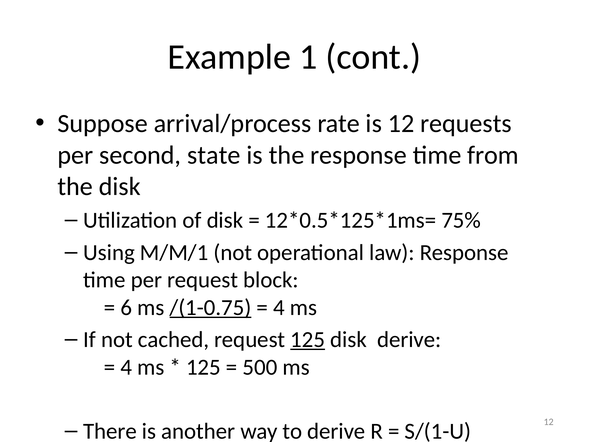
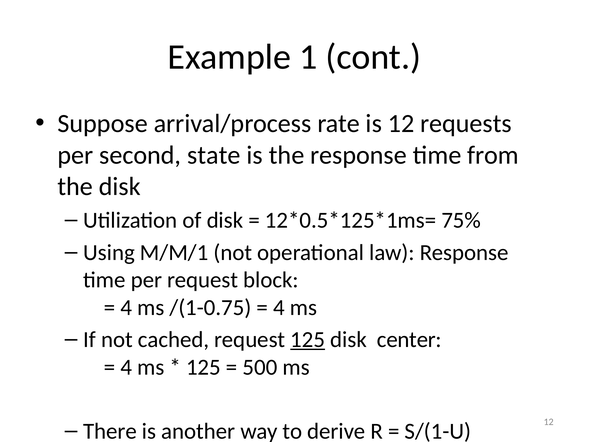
6: 6 -> 4 (126, 307)
/(1-0.75 underline: present -> none (210, 307)
disk derive: derive -> center (409, 339)
